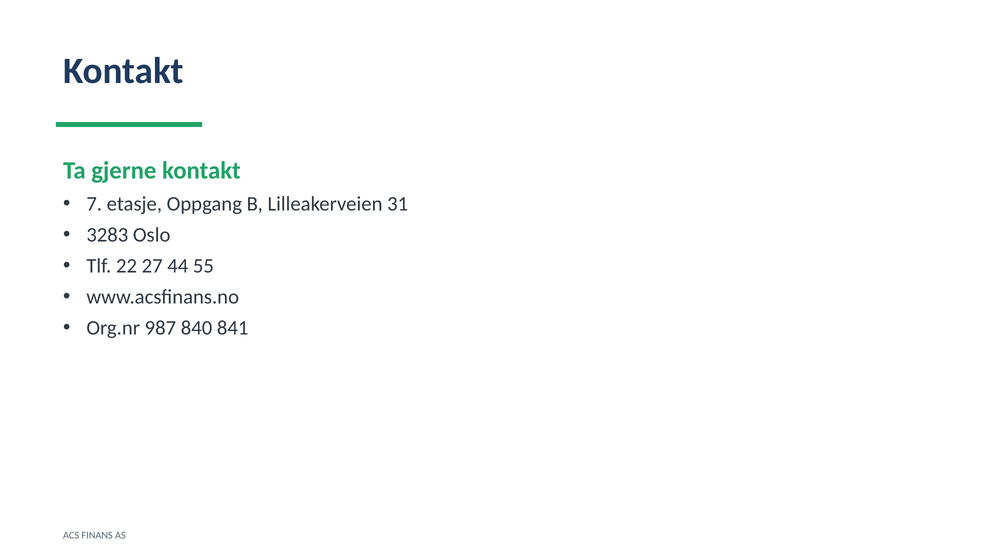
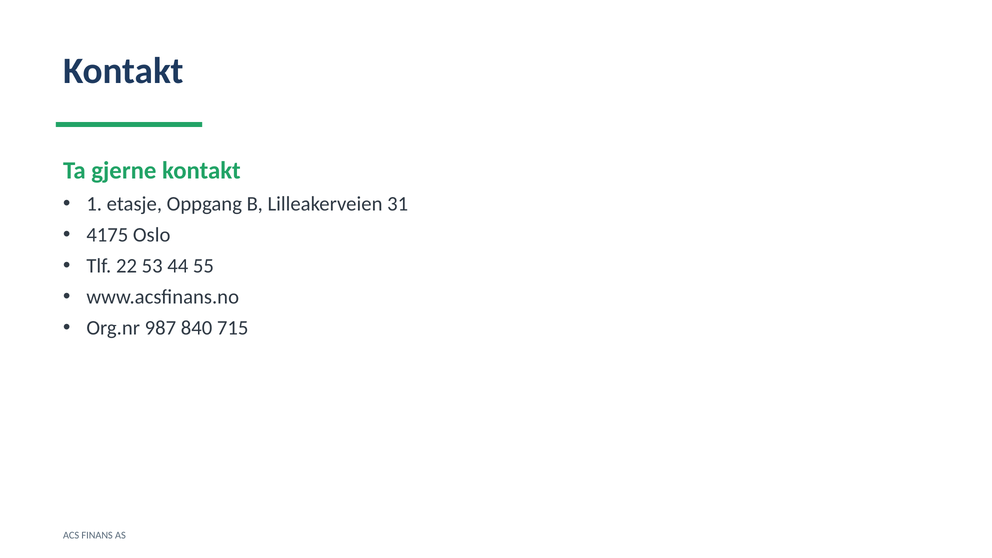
7: 7 -> 1 (94, 204)
3283: 3283 -> 4175 (107, 235)
27: 27 -> 53 (152, 266)
841: 841 -> 715 (233, 328)
